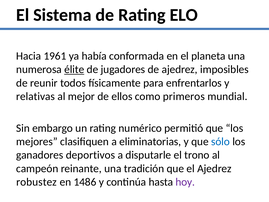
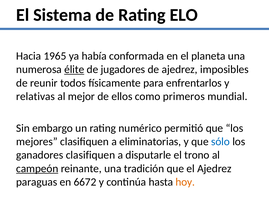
1961: 1961 -> 1965 (55, 56)
ganadores deportivos: deportivos -> clasifiquen (90, 155)
campeón underline: none -> present (37, 168)
robustez: robustez -> paraguas (37, 182)
1486: 1486 -> 6672 (85, 182)
hoy colour: purple -> orange (185, 182)
